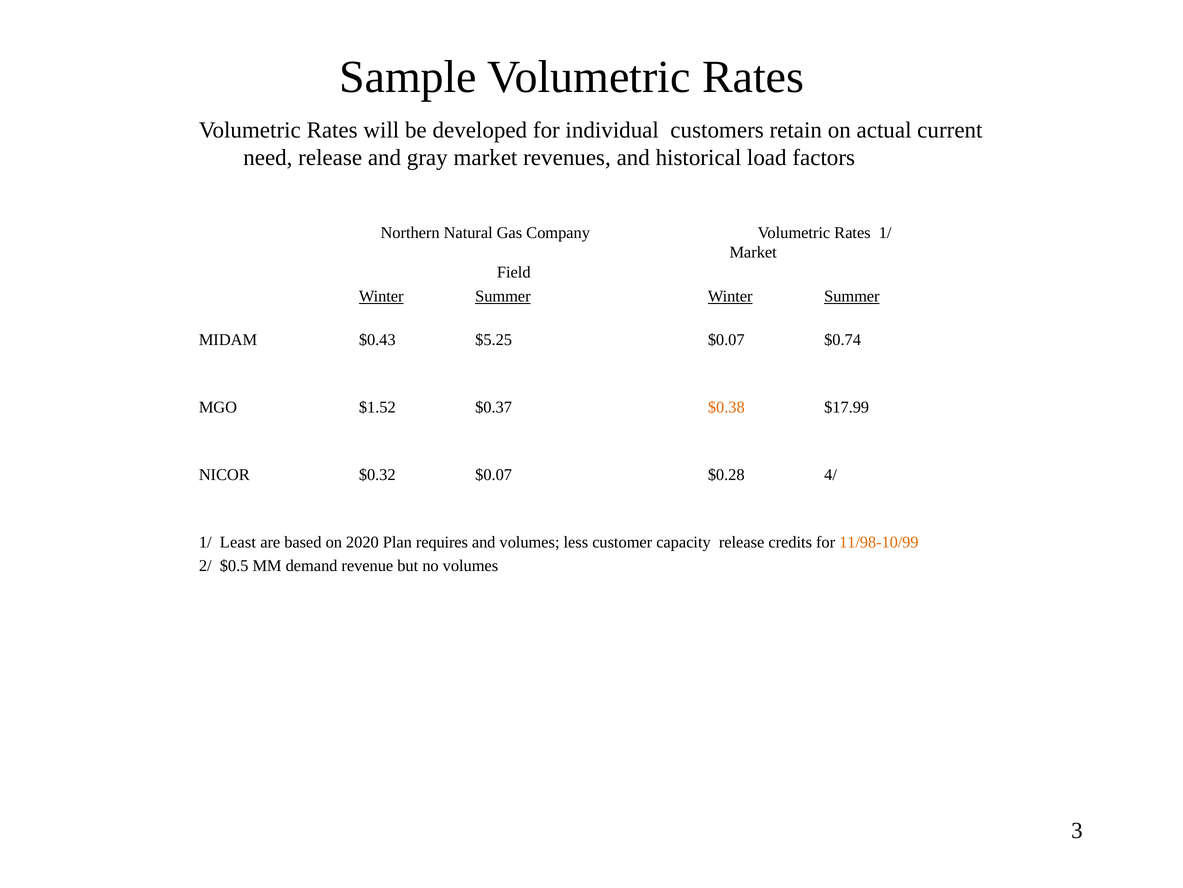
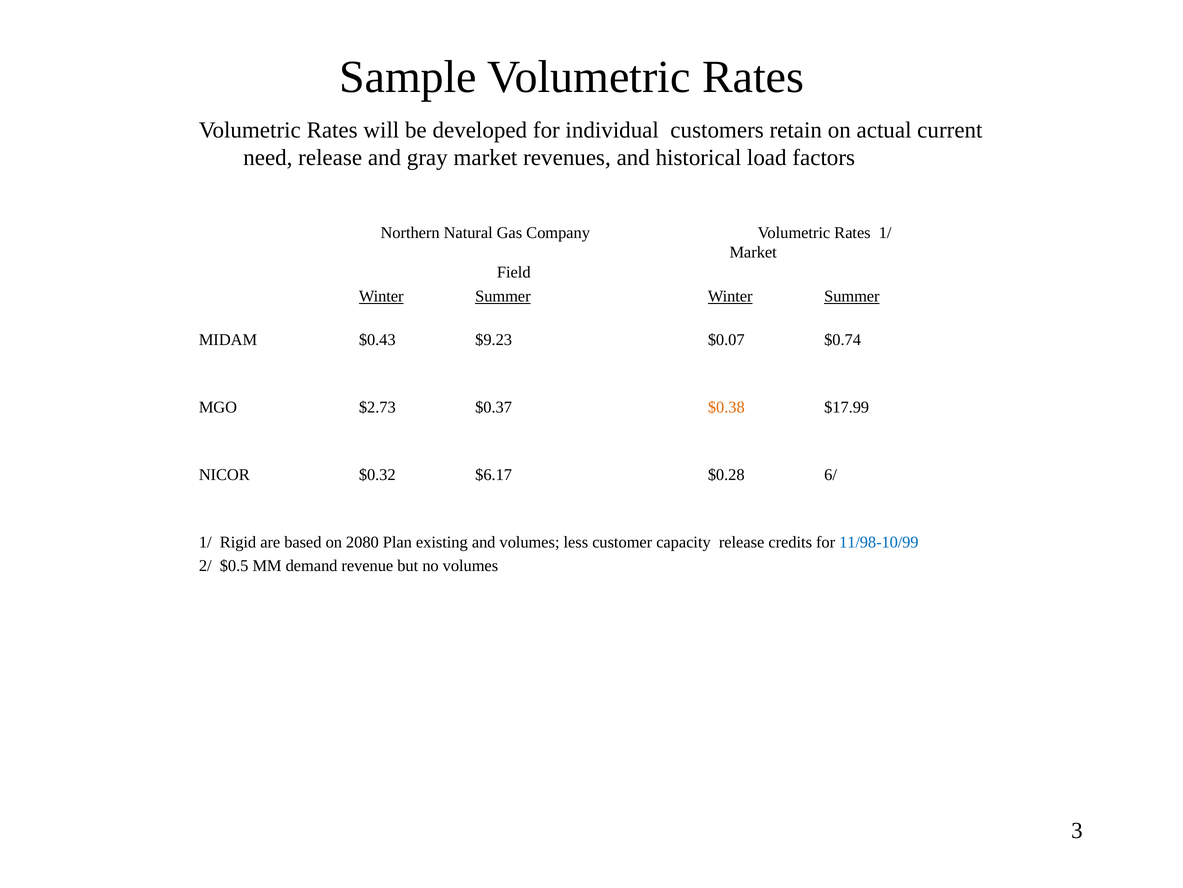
$5.25: $5.25 -> $9.23 (494, 339)
$1.52: $1.52 -> $2.73 (377, 407)
$0.32 $0.07: $0.07 -> $6.17 (494, 474)
4/: 4/ -> 6/ (831, 474)
Least: Least -> Rigid (238, 542)
2020: 2020 -> 2080 (362, 542)
requires: requires -> existing (442, 542)
11/98-10/99 colour: orange -> blue (879, 542)
